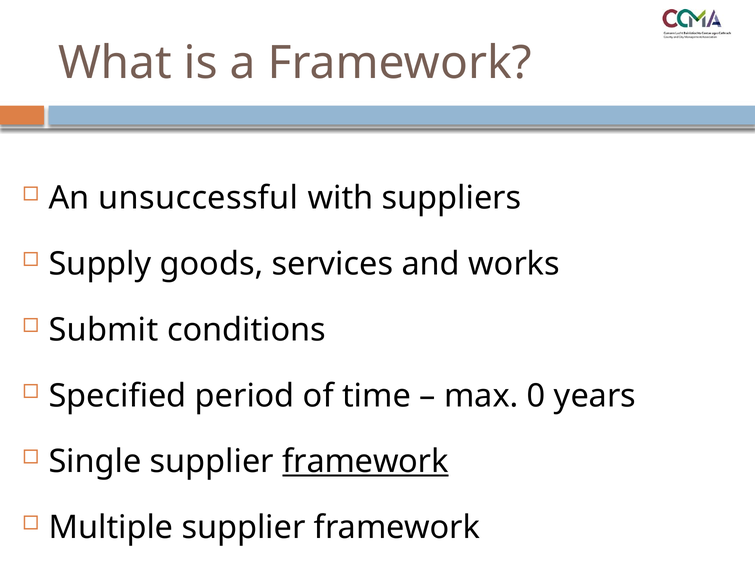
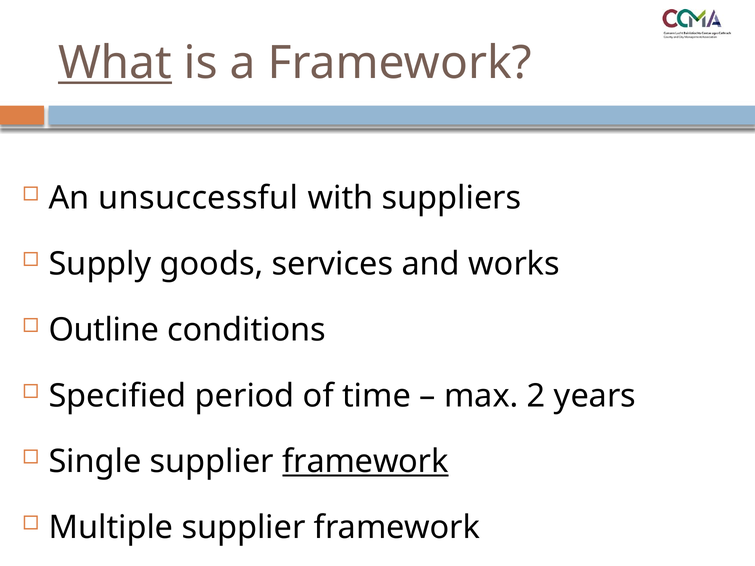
What underline: none -> present (115, 63)
Submit: Submit -> Outline (104, 330)
0: 0 -> 2 (536, 396)
